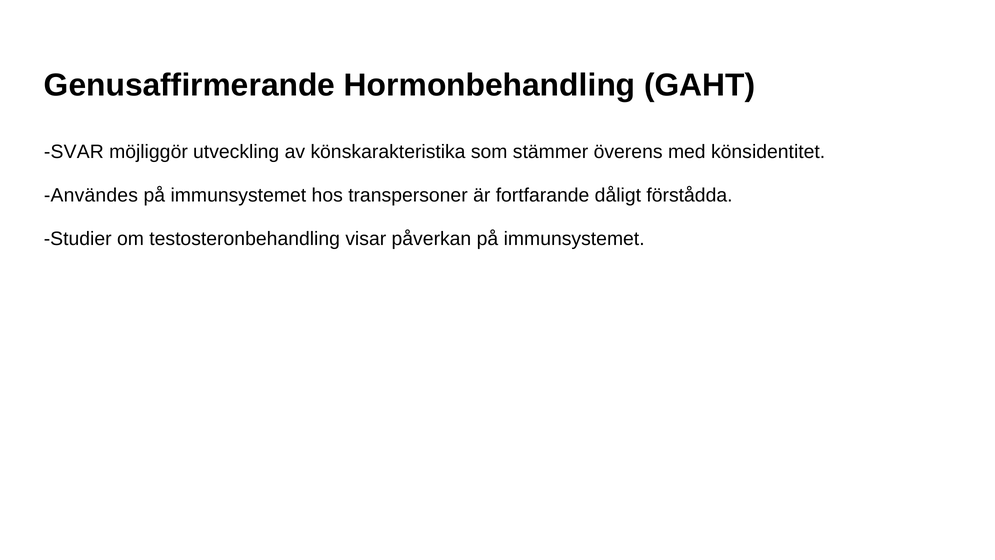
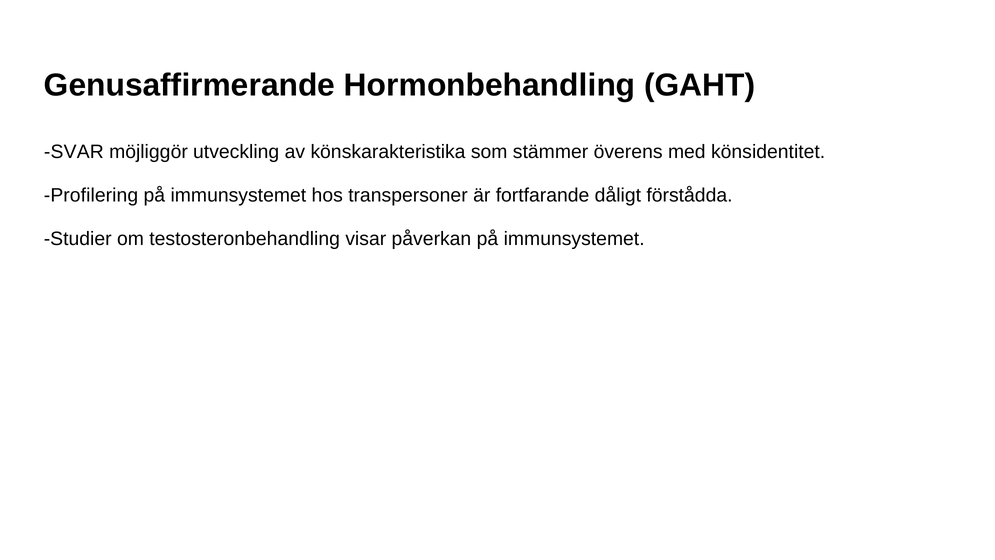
Användes: Användes -> Profilering (91, 195)
